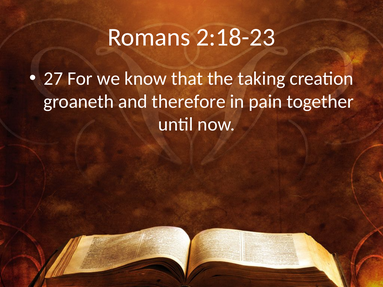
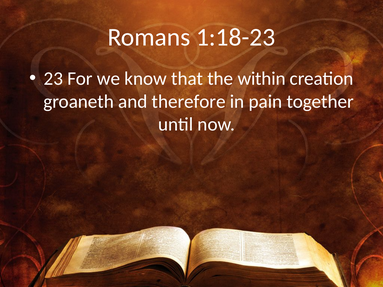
2:18-23: 2:18-23 -> 1:18-23 (236, 37)
27: 27 -> 23 (53, 79)
taking: taking -> within (262, 79)
